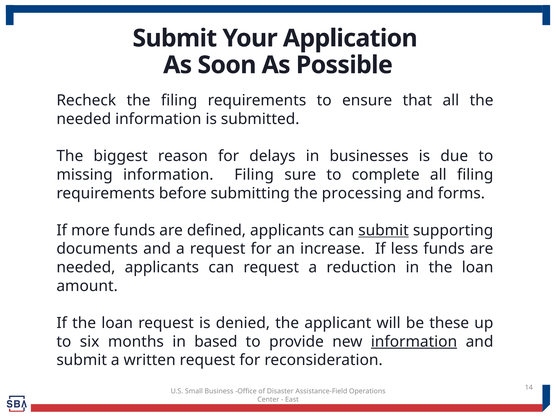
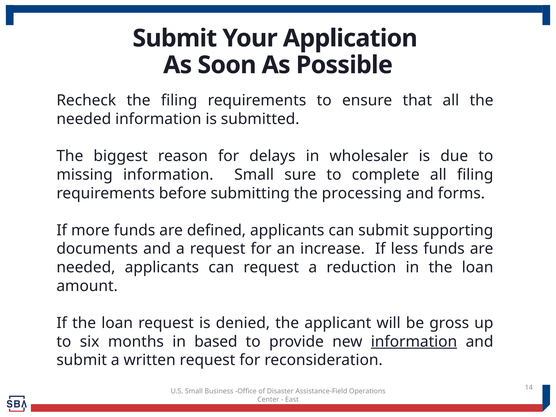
businesses: businesses -> wholesaler (369, 156)
information Filing: Filing -> Small (254, 175)
submit underline: present -> none (384, 230)
these: these -> gross (449, 323)
